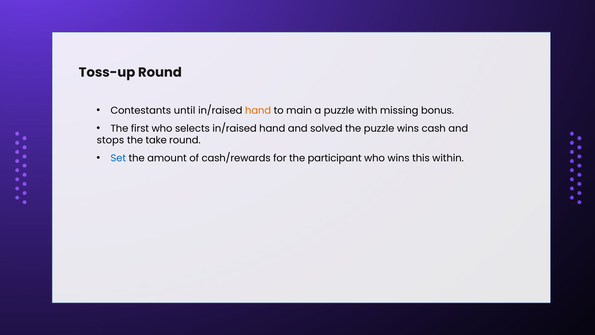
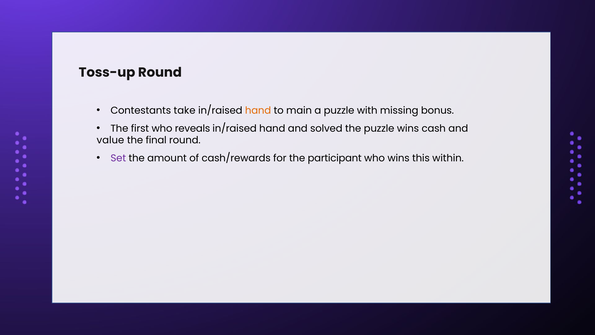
until: until -> take (185, 111)
selects: selects -> reveals (192, 128)
stops: stops -> value (110, 140)
take: take -> final (156, 140)
Set colour: blue -> purple (118, 158)
